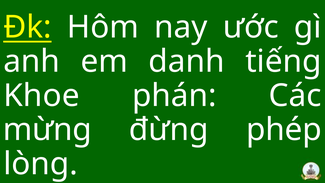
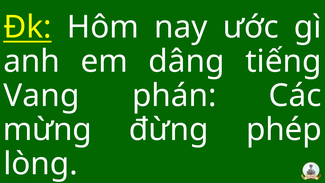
danh: danh -> dâng (187, 61)
Khoe: Khoe -> Vang (41, 95)
